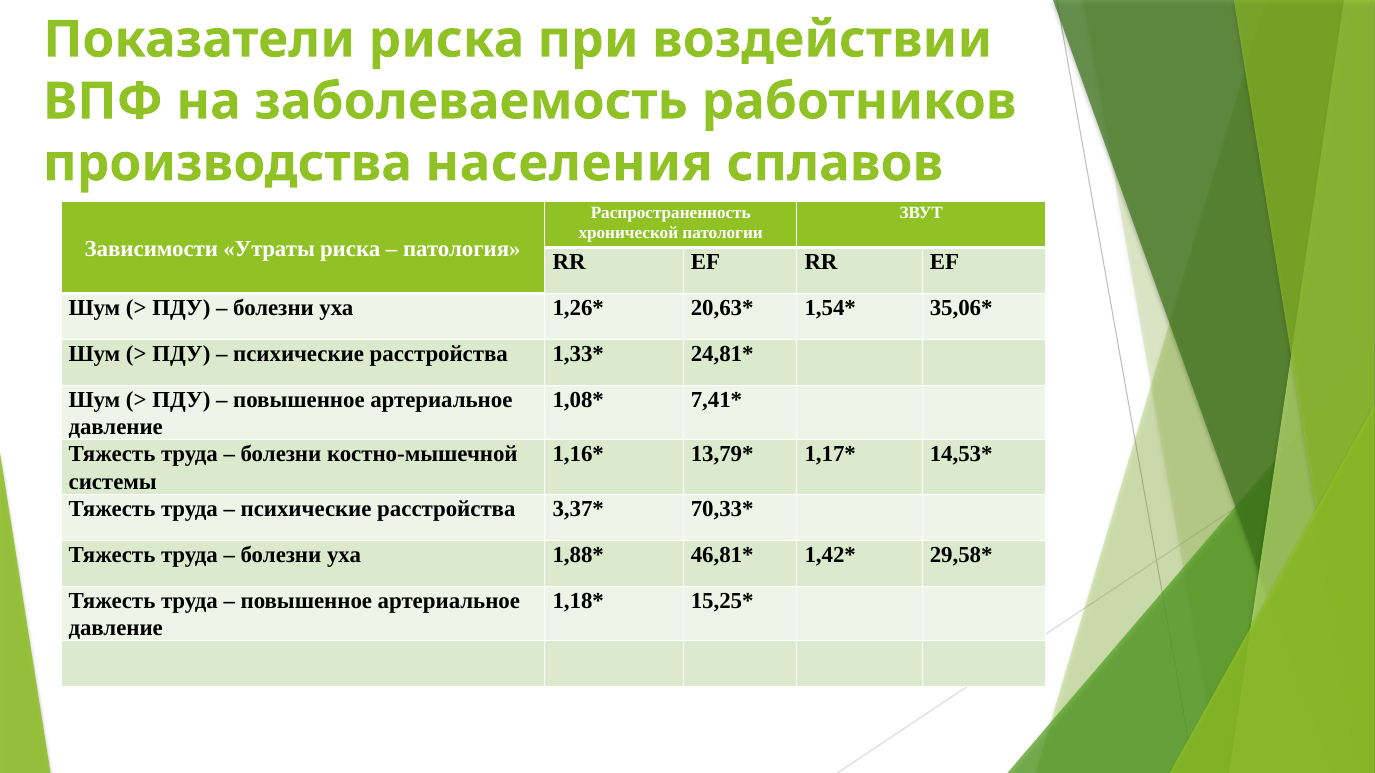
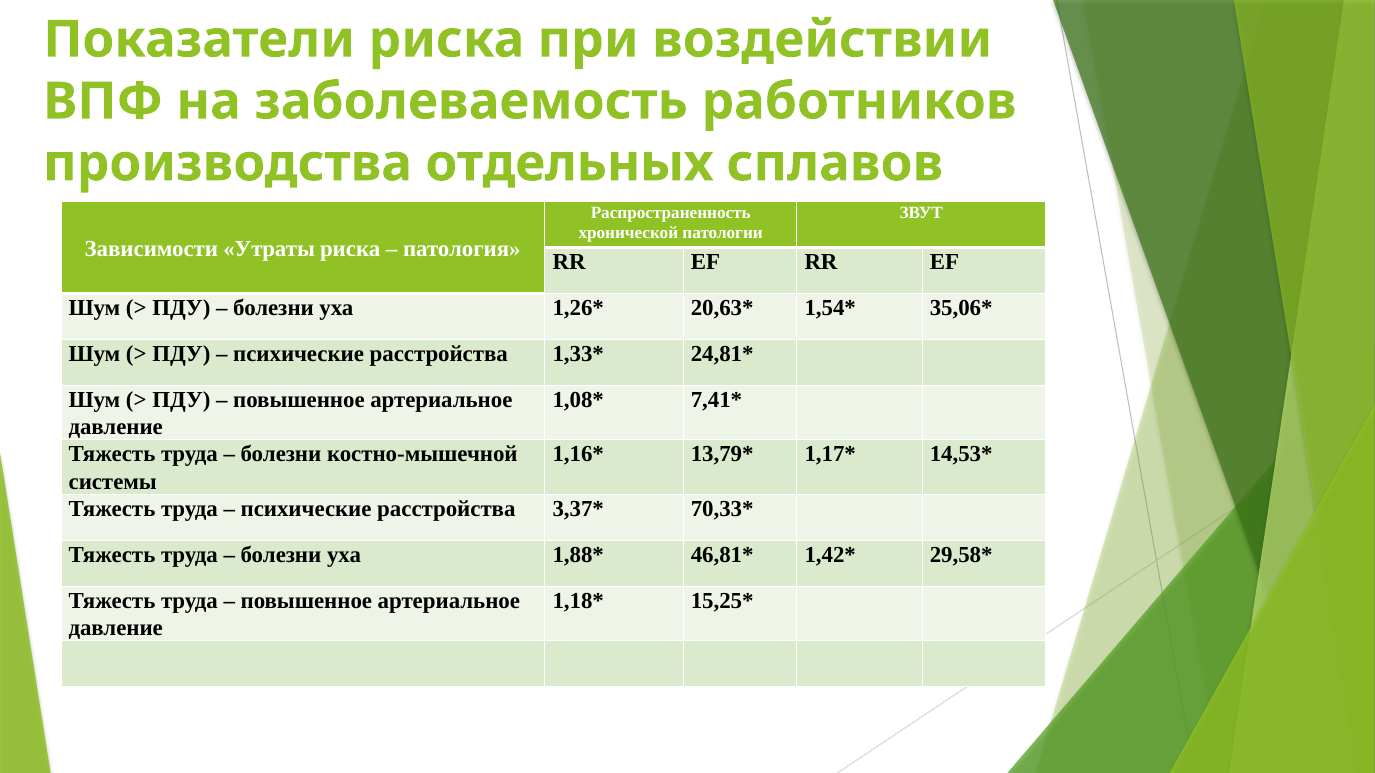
населения: населения -> отдельных (569, 163)
